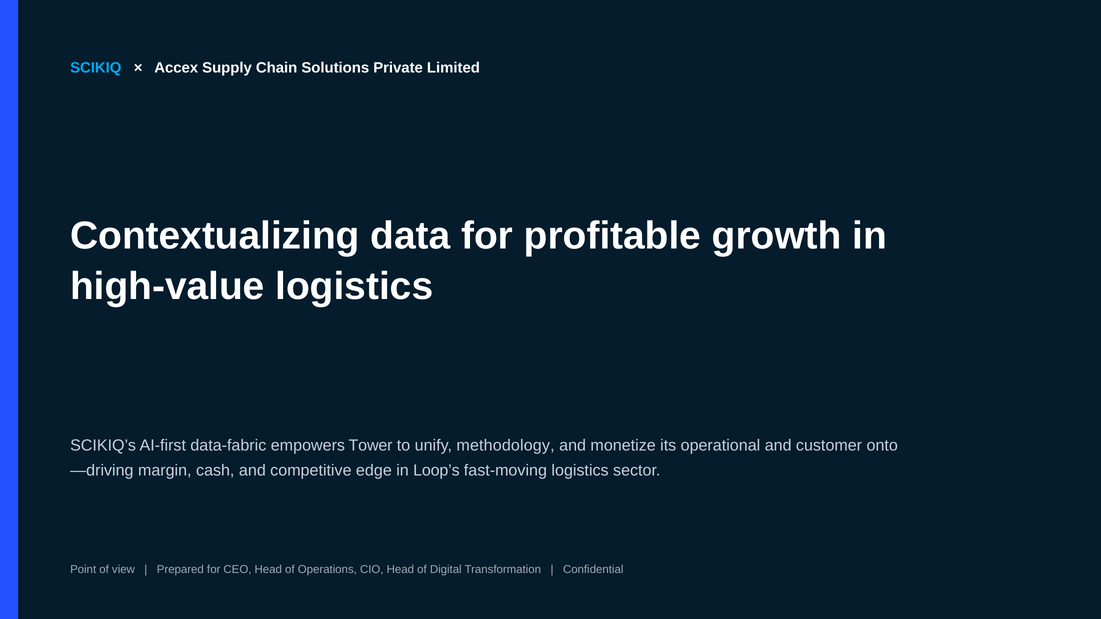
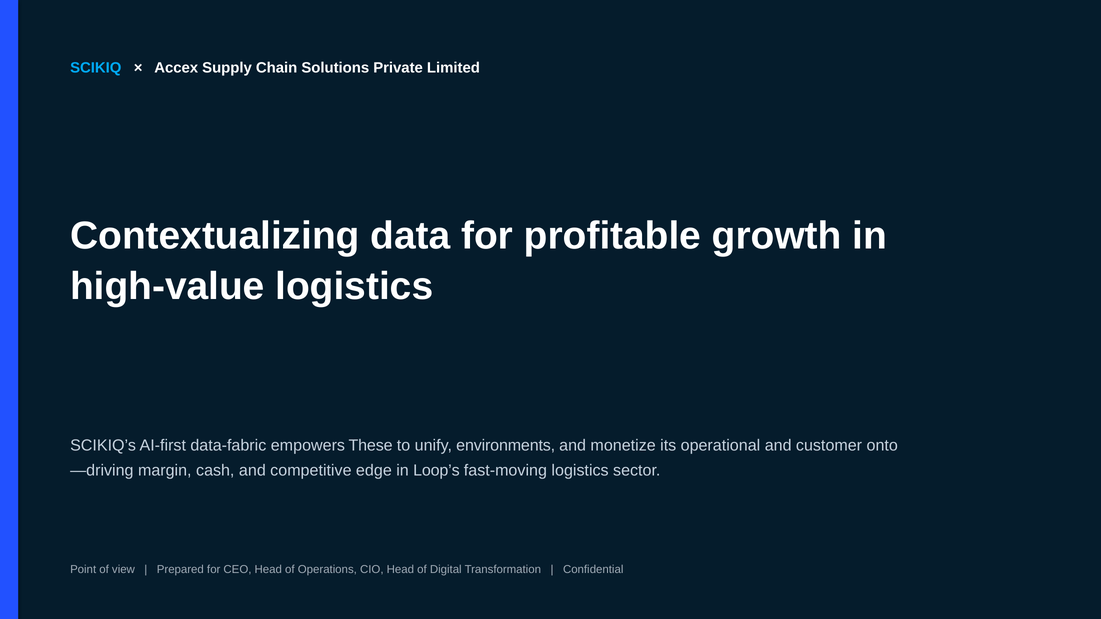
Tower: Tower -> These (371, 446)
methodology: methodology -> environments (506, 446)
